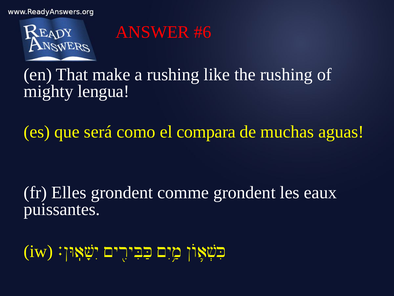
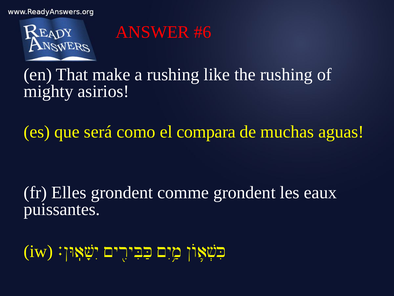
lengua: lengua -> asirios (103, 91)
